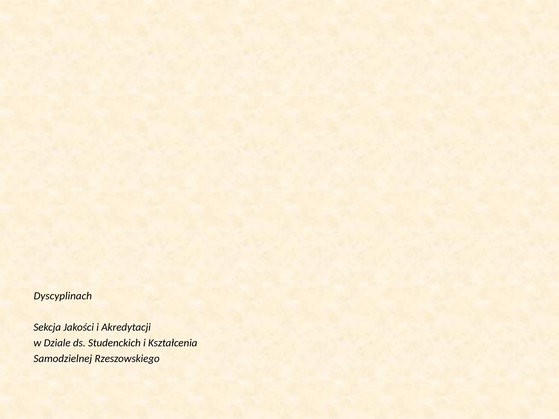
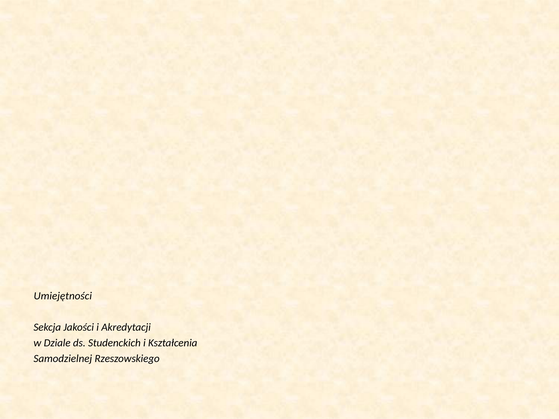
Dyscyplinach: Dyscyplinach -> Umiejętności (63, 296)
